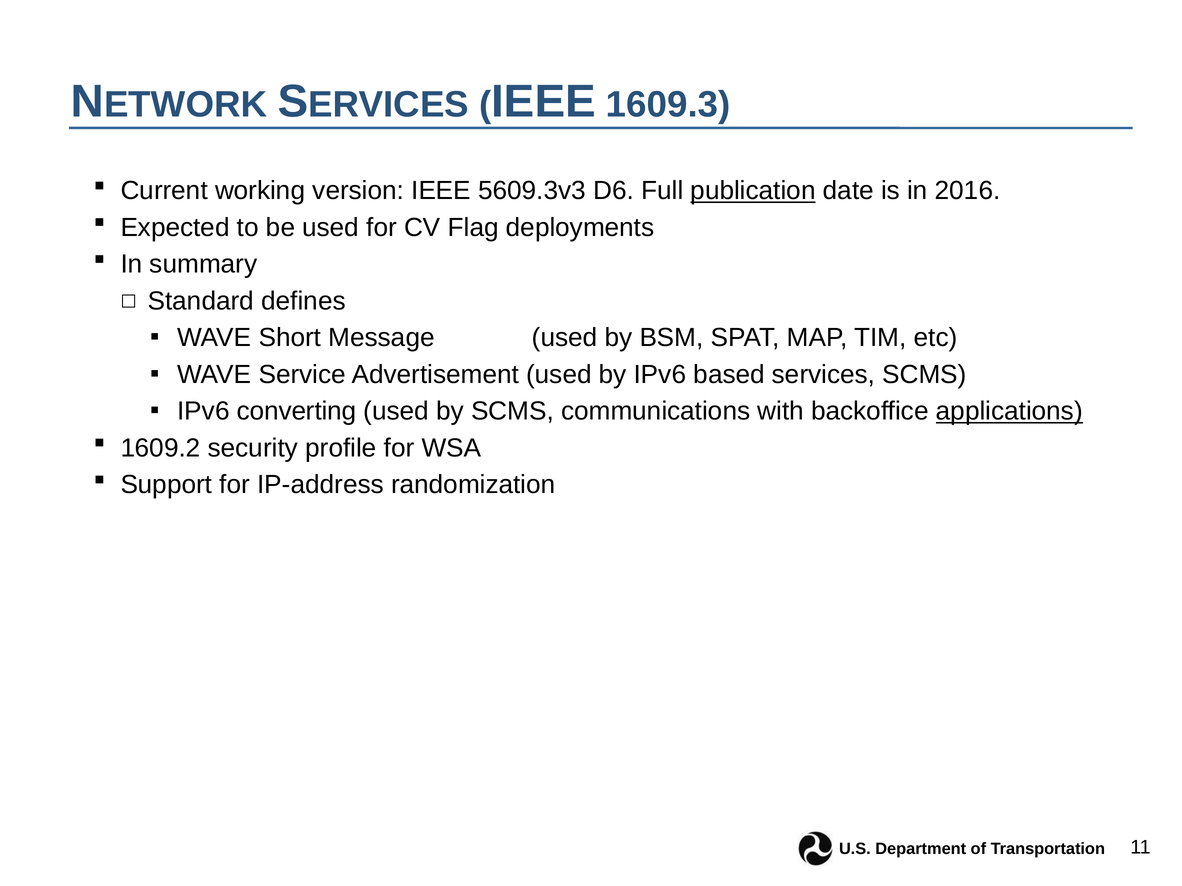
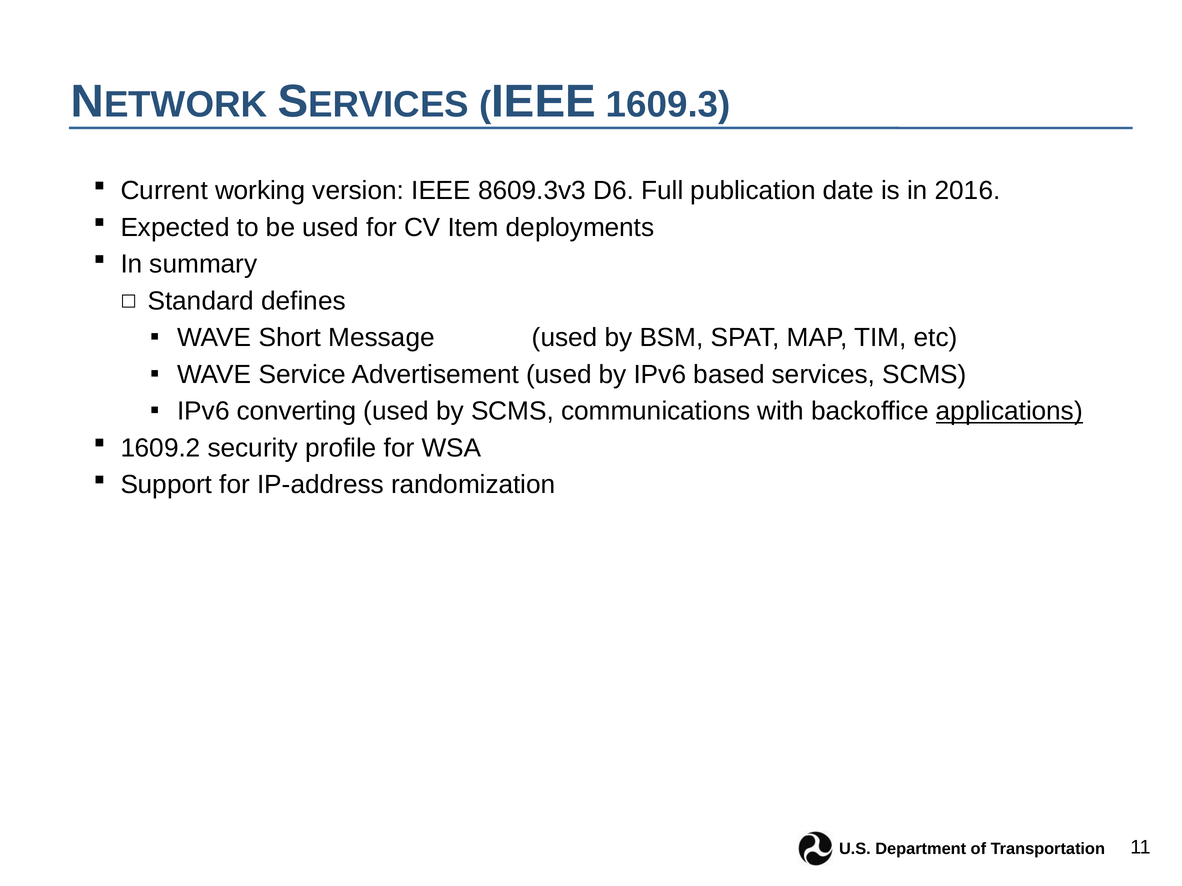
5609.3v3: 5609.3v3 -> 8609.3v3 (532, 191)
publication underline: present -> none (753, 191)
Flag: Flag -> Item (473, 228)
